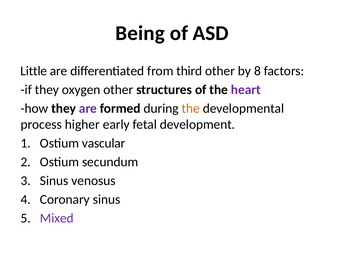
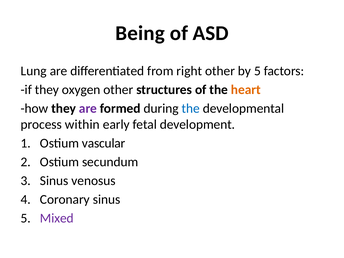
Little: Little -> Lung (34, 71)
third: third -> right (189, 71)
by 8: 8 -> 5 (257, 71)
heart colour: purple -> orange (246, 90)
the colour: orange -> blue (191, 108)
higher: higher -> within (82, 124)
